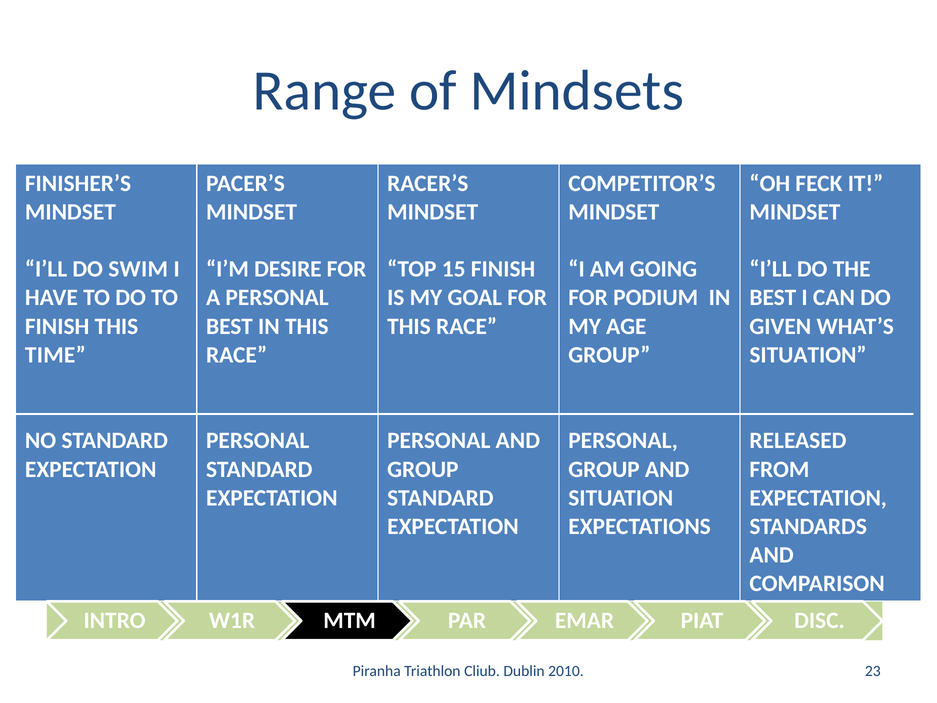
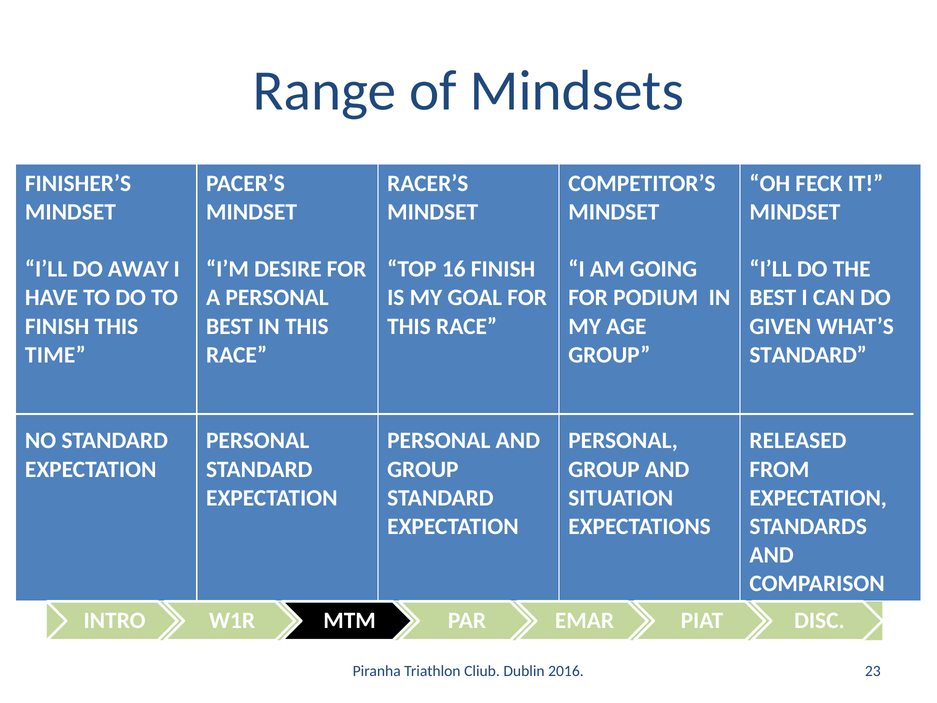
SWIM: SWIM -> AWAY (138, 269)
15: 15 -> 16 (454, 269)
SITUATION: SITUATION -> STANDARD (808, 355)
2010: 2010 -> 2016 (566, 671)
